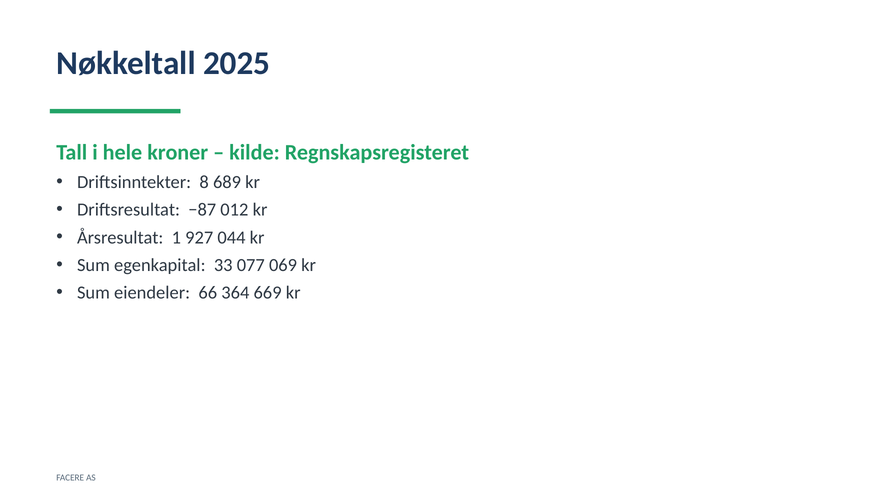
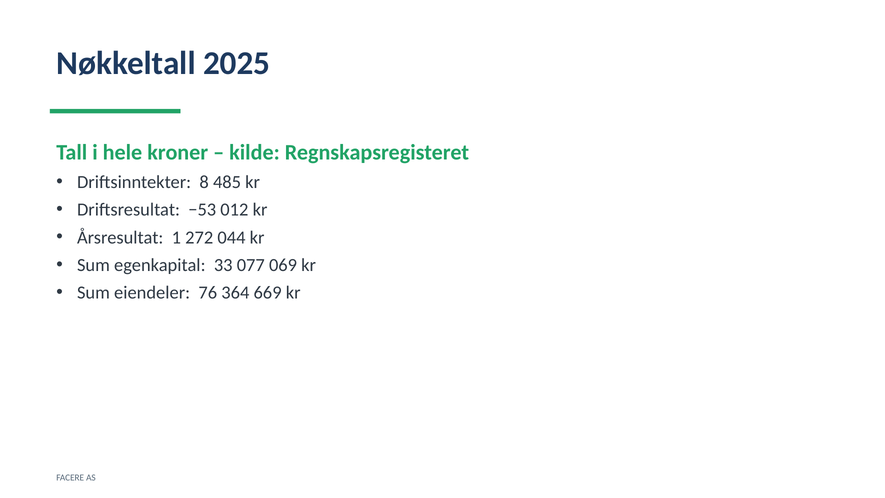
689: 689 -> 485 (227, 182)
−87: −87 -> −53 (202, 210)
927: 927 -> 272 (199, 237)
66: 66 -> 76 (208, 293)
